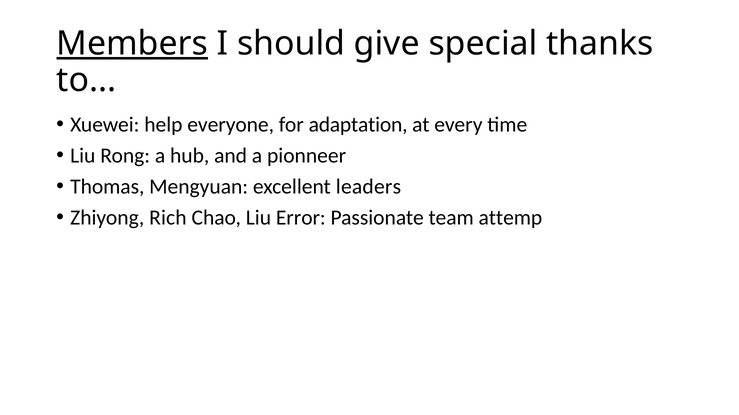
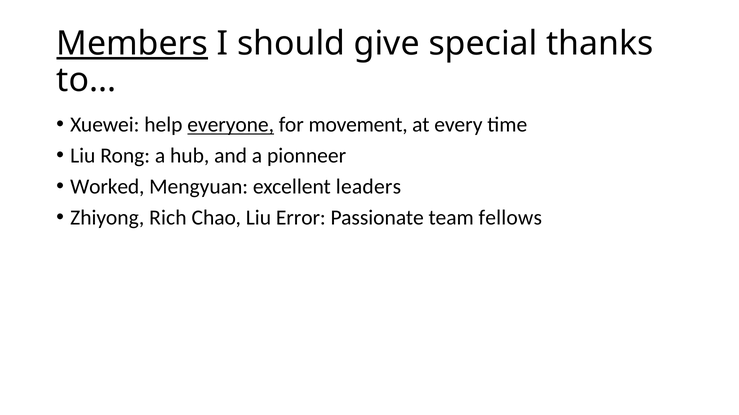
everyone underline: none -> present (231, 125)
adaptation: adaptation -> movement (358, 125)
Thomas: Thomas -> Worked (107, 187)
attemp: attemp -> fellows (510, 218)
